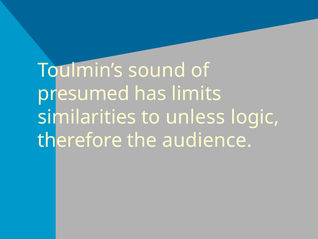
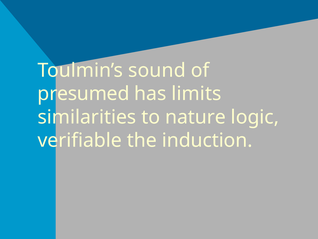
unless: unless -> nature (195, 117)
therefore: therefore -> verifiable (80, 140)
audience: audience -> induction (207, 140)
